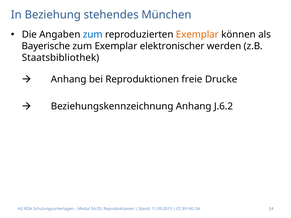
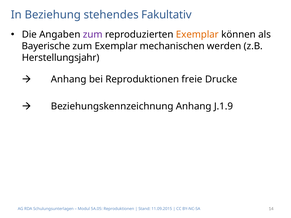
München: München -> Fakultativ (167, 15)
zum colour: blue -> purple (93, 35)
elektronischer: elektronischer -> mechanischen (172, 46)
Staatsbibliothek: Staatsbibliothek -> Herstellungsjahr (61, 58)
J.6.2: J.6.2 -> J.1.9 (224, 107)
